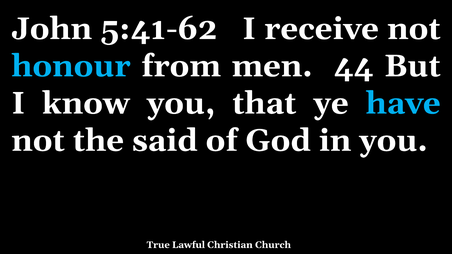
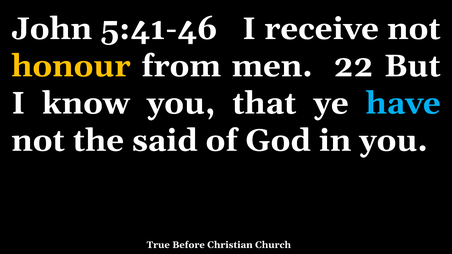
5:41-62: 5:41-62 -> 5:41-46 (159, 29)
honour colour: light blue -> yellow (71, 66)
44: 44 -> 22 (353, 66)
Lawful: Lawful -> Before (188, 245)
